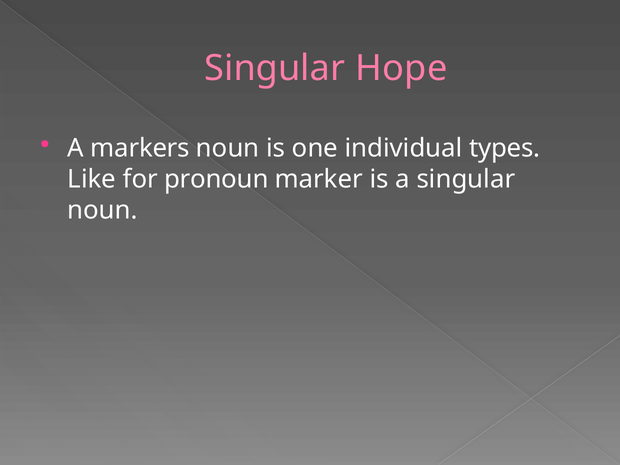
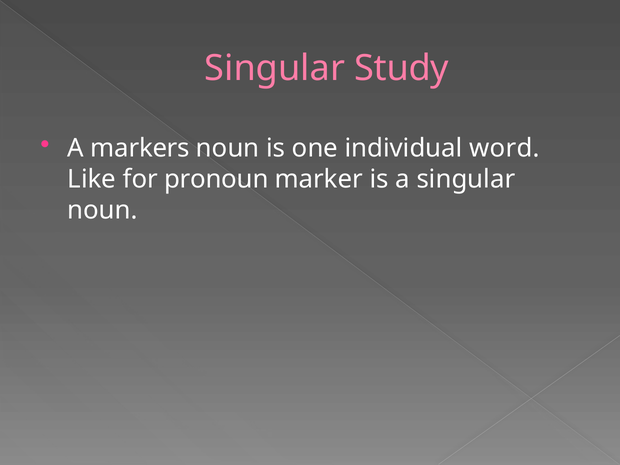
Hope: Hope -> Study (402, 68)
types: types -> word (504, 148)
